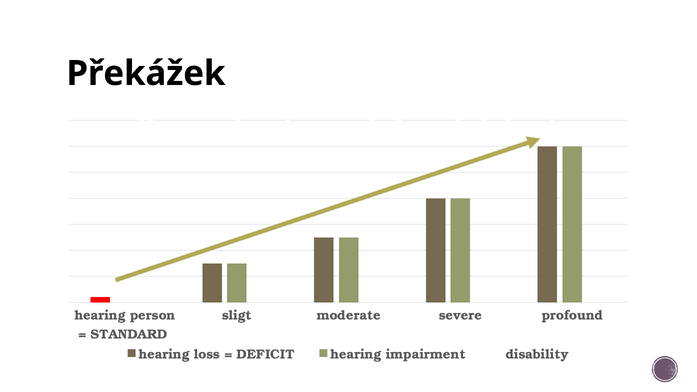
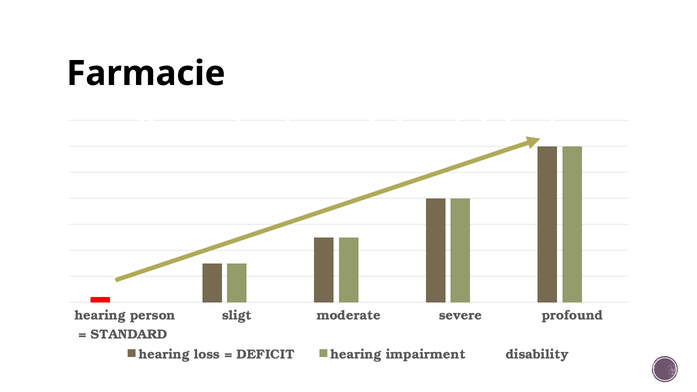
Překážek: Překážek -> Farmacie (146, 73)
